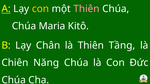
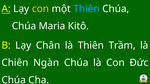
Thiên colour: pink -> light blue (86, 9)
Tầng: Tầng -> Trầm (122, 46)
Năng: Năng -> Ngàn (46, 63)
